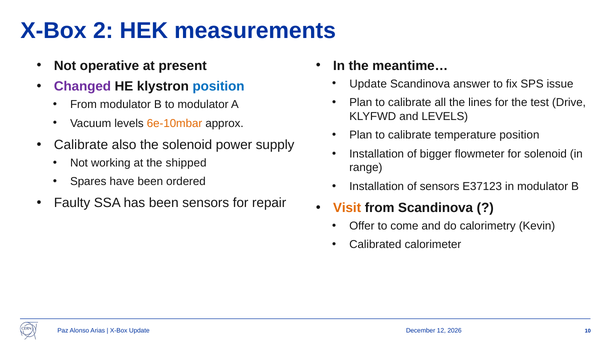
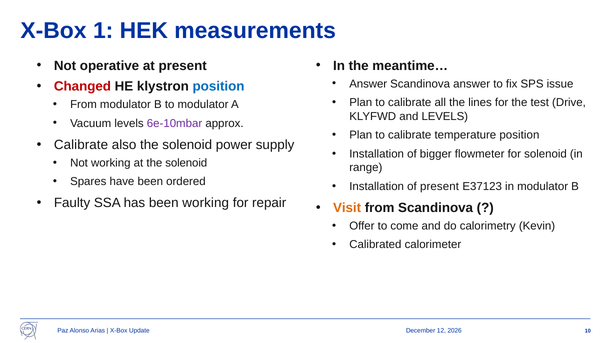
2: 2 -> 1 (103, 31)
Update: Update -> Answer (368, 84)
Changed colour: purple -> red (82, 87)
6e-10mbar colour: orange -> purple (175, 124)
at the shipped: shipped -> solenoid (186, 163)
of sensors: sensors -> present (440, 187)
been sensors: sensors -> working (206, 203)
